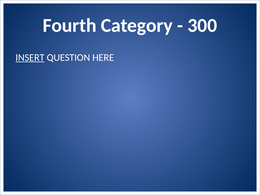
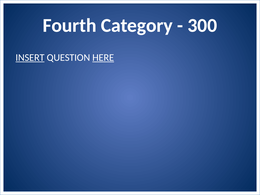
HERE underline: none -> present (103, 58)
